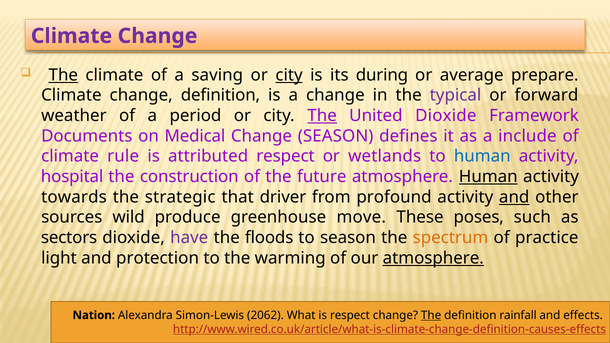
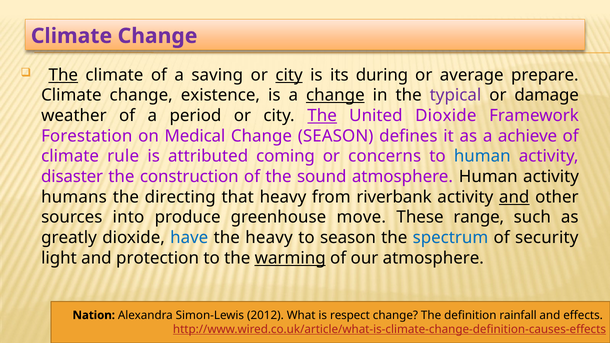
change definition: definition -> existence (220, 95)
change underline: none -> present (335, 95)
forward: forward -> damage (547, 95)
Documents: Documents -> Forestation (87, 136)
include: include -> achieve (528, 136)
attributed respect: respect -> coming (286, 156)
wetlands: wetlands -> concerns (385, 156)
hospital: hospital -> disaster (72, 177)
future: future -> sound (322, 177)
Human underline: present -> none (488, 177)
towards: towards -> humans (74, 197)
strategic: strategic -> directing (180, 197)
that driver: driver -> heavy (283, 197)
profound: profound -> riverbank (394, 197)
wild: wild -> into (128, 217)
poses: poses -> range (479, 217)
sectors: sectors -> greatly (69, 238)
have colour: purple -> blue (189, 238)
the floods: floods -> heavy (269, 238)
spectrum colour: orange -> blue (450, 238)
practice: practice -> security (547, 238)
warming underline: none -> present (290, 258)
atmosphere underline: present -> none (433, 258)
2062: 2062 -> 2012 (265, 315)
The underline: present -> none (431, 315)
